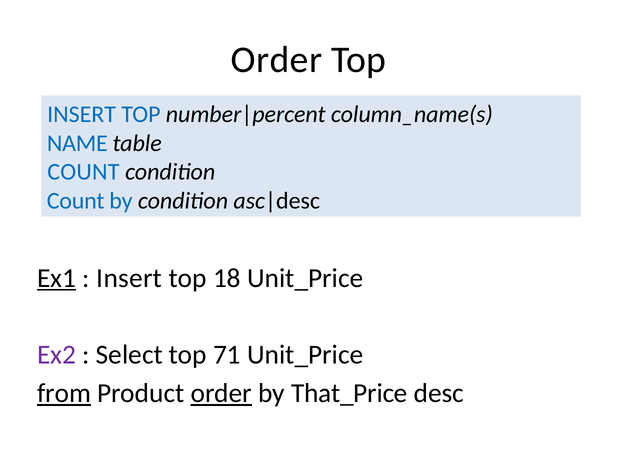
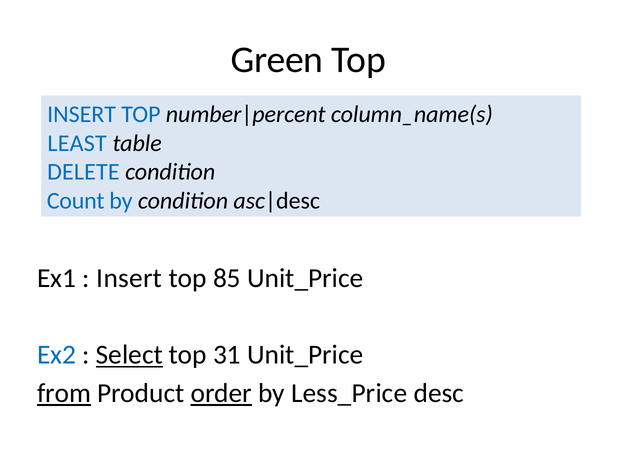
Order: Order -> Green (277, 60)
NAME: NAME -> LEAST (77, 144)
COUNT: COUNT -> DELETE (83, 172)
Ex1 underline: present -> none (57, 279)
18: 18 -> 85 (227, 279)
Ex2 colour: purple -> blue (57, 355)
Select underline: none -> present (129, 355)
71: 71 -> 31 (227, 355)
That_Price: That_Price -> Less_Price (349, 394)
